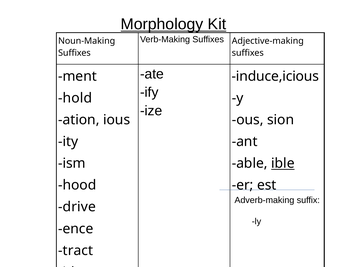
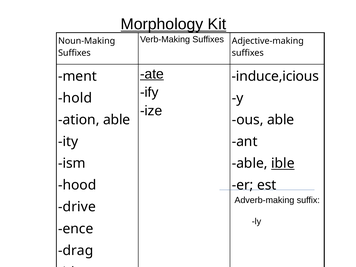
ate underline: none -> present (152, 74)
ation ious: ious -> able (117, 120)
ous sion: sion -> able (281, 120)
tract: tract -> drag (76, 250)
